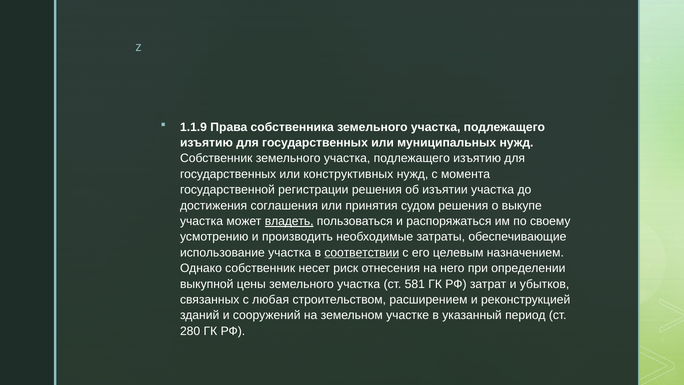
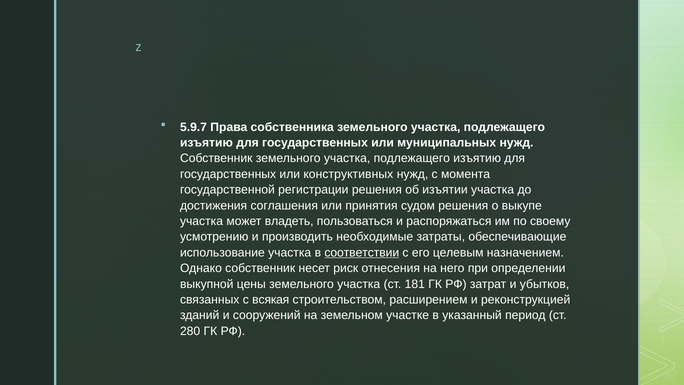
1.1.9: 1.1.9 -> 5.9.7 (194, 127)
владеть underline: present -> none (289, 221)
581: 581 -> 181 (415, 284)
любая: любая -> всякая (271, 300)
